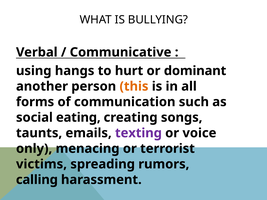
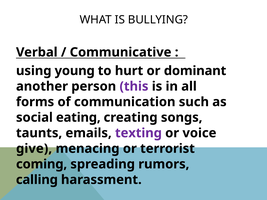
hangs: hangs -> young (75, 71)
this colour: orange -> purple (134, 86)
only: only -> give (34, 149)
victims: victims -> coming (42, 164)
